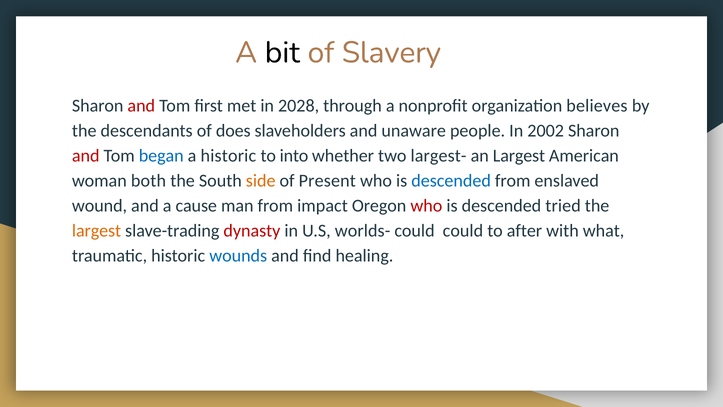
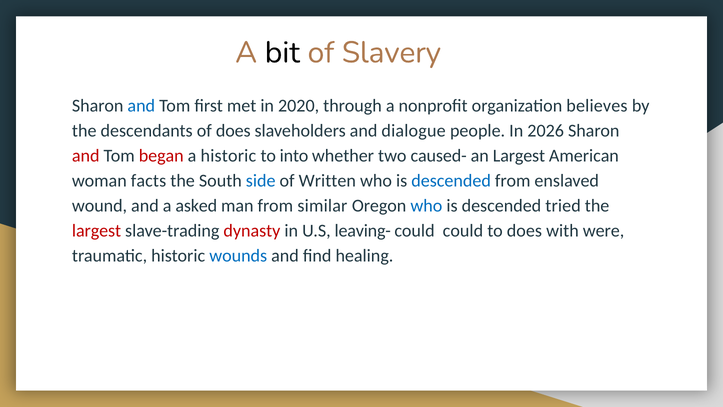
and colour: red -> blue (141, 106)
2028: 2028 -> 2020 (299, 106)
unaware: unaware -> dialogue (414, 131)
2002: 2002 -> 2026 (546, 131)
began colour: blue -> red (161, 156)
largest-: largest- -> caused- (439, 156)
both: both -> facts (149, 181)
side colour: orange -> blue (261, 181)
Present: Present -> Written (327, 181)
cause: cause -> asked (196, 206)
impact: impact -> similar (322, 206)
who colour: red -> blue (426, 206)
largest colour: orange -> red (97, 230)
worlds-: worlds- -> leaving- (363, 230)
to after: after -> does (524, 230)
what: what -> were (604, 230)
